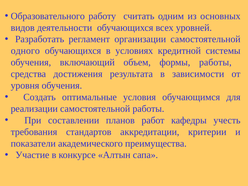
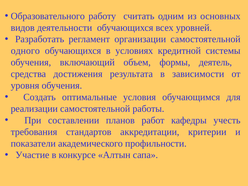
формы работы: работы -> деятель (215, 62)
преимущества: преимущества -> профильности (156, 143)
